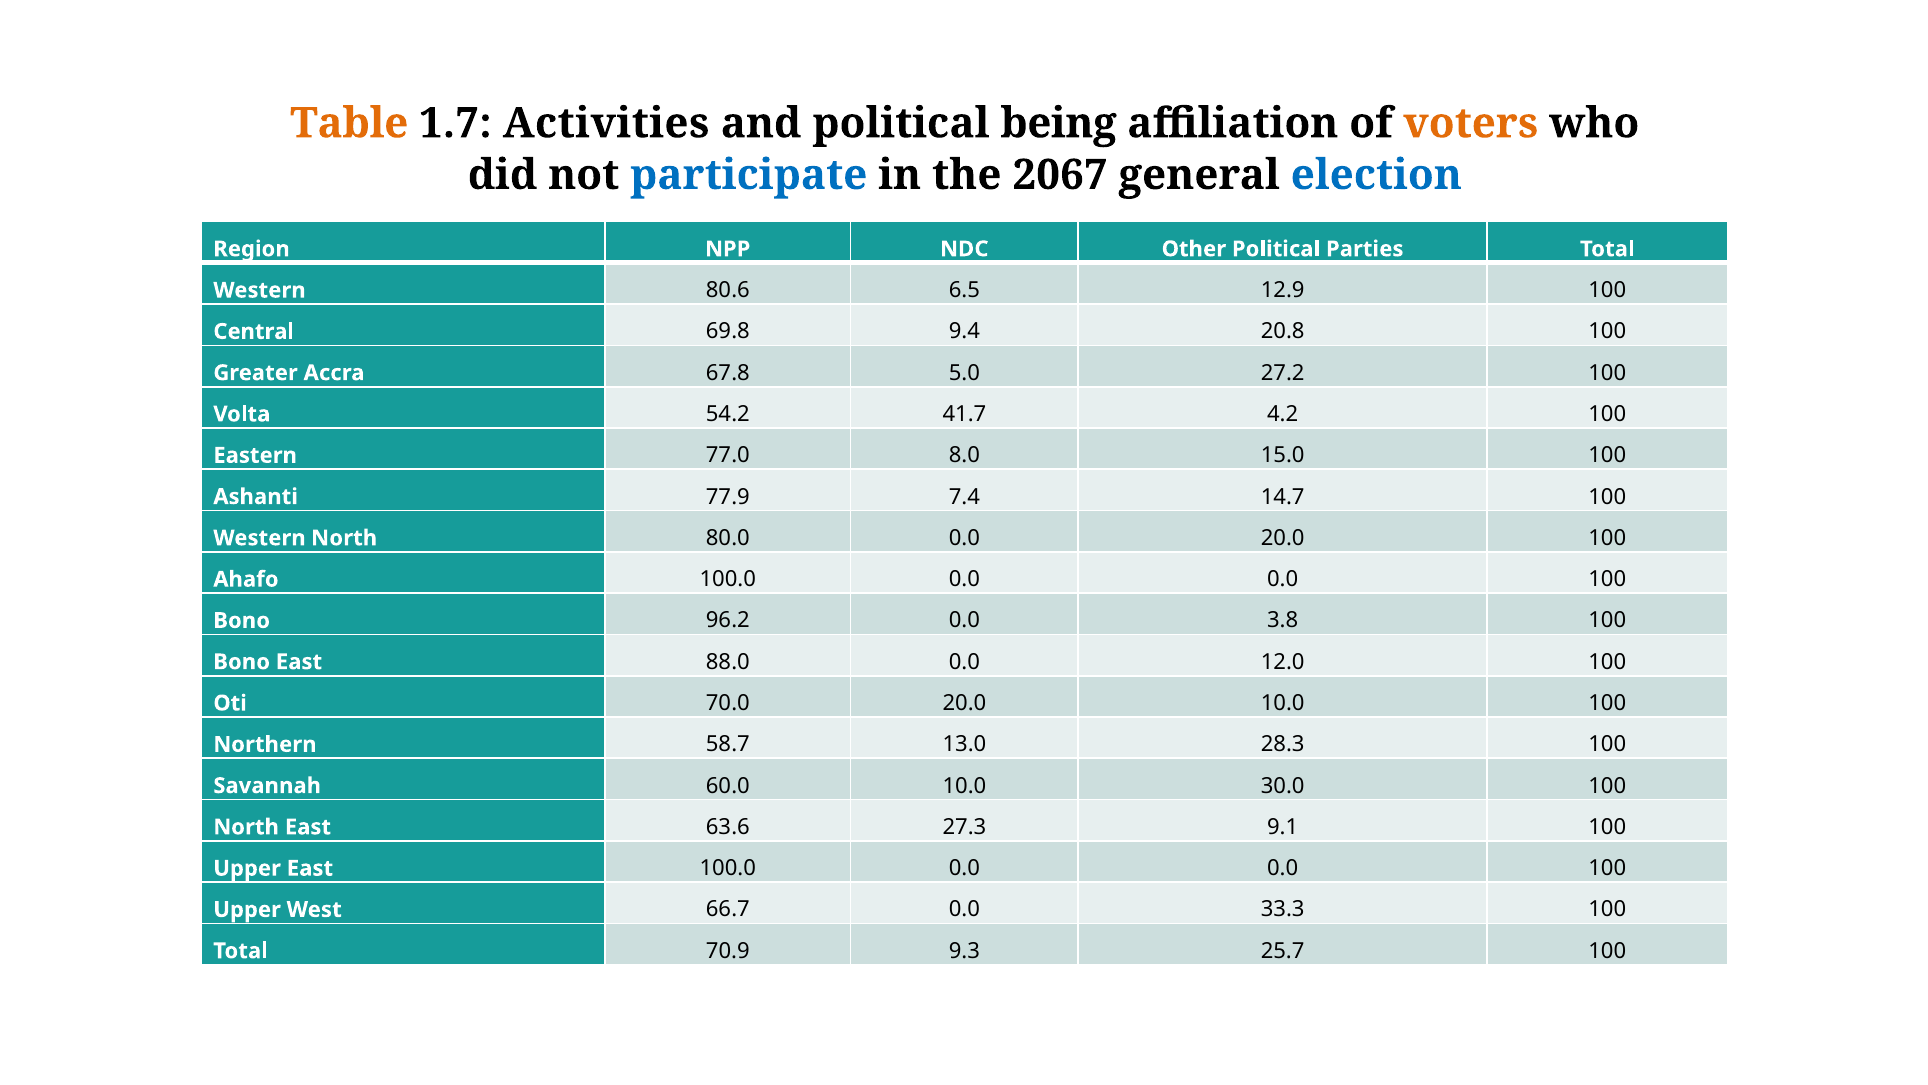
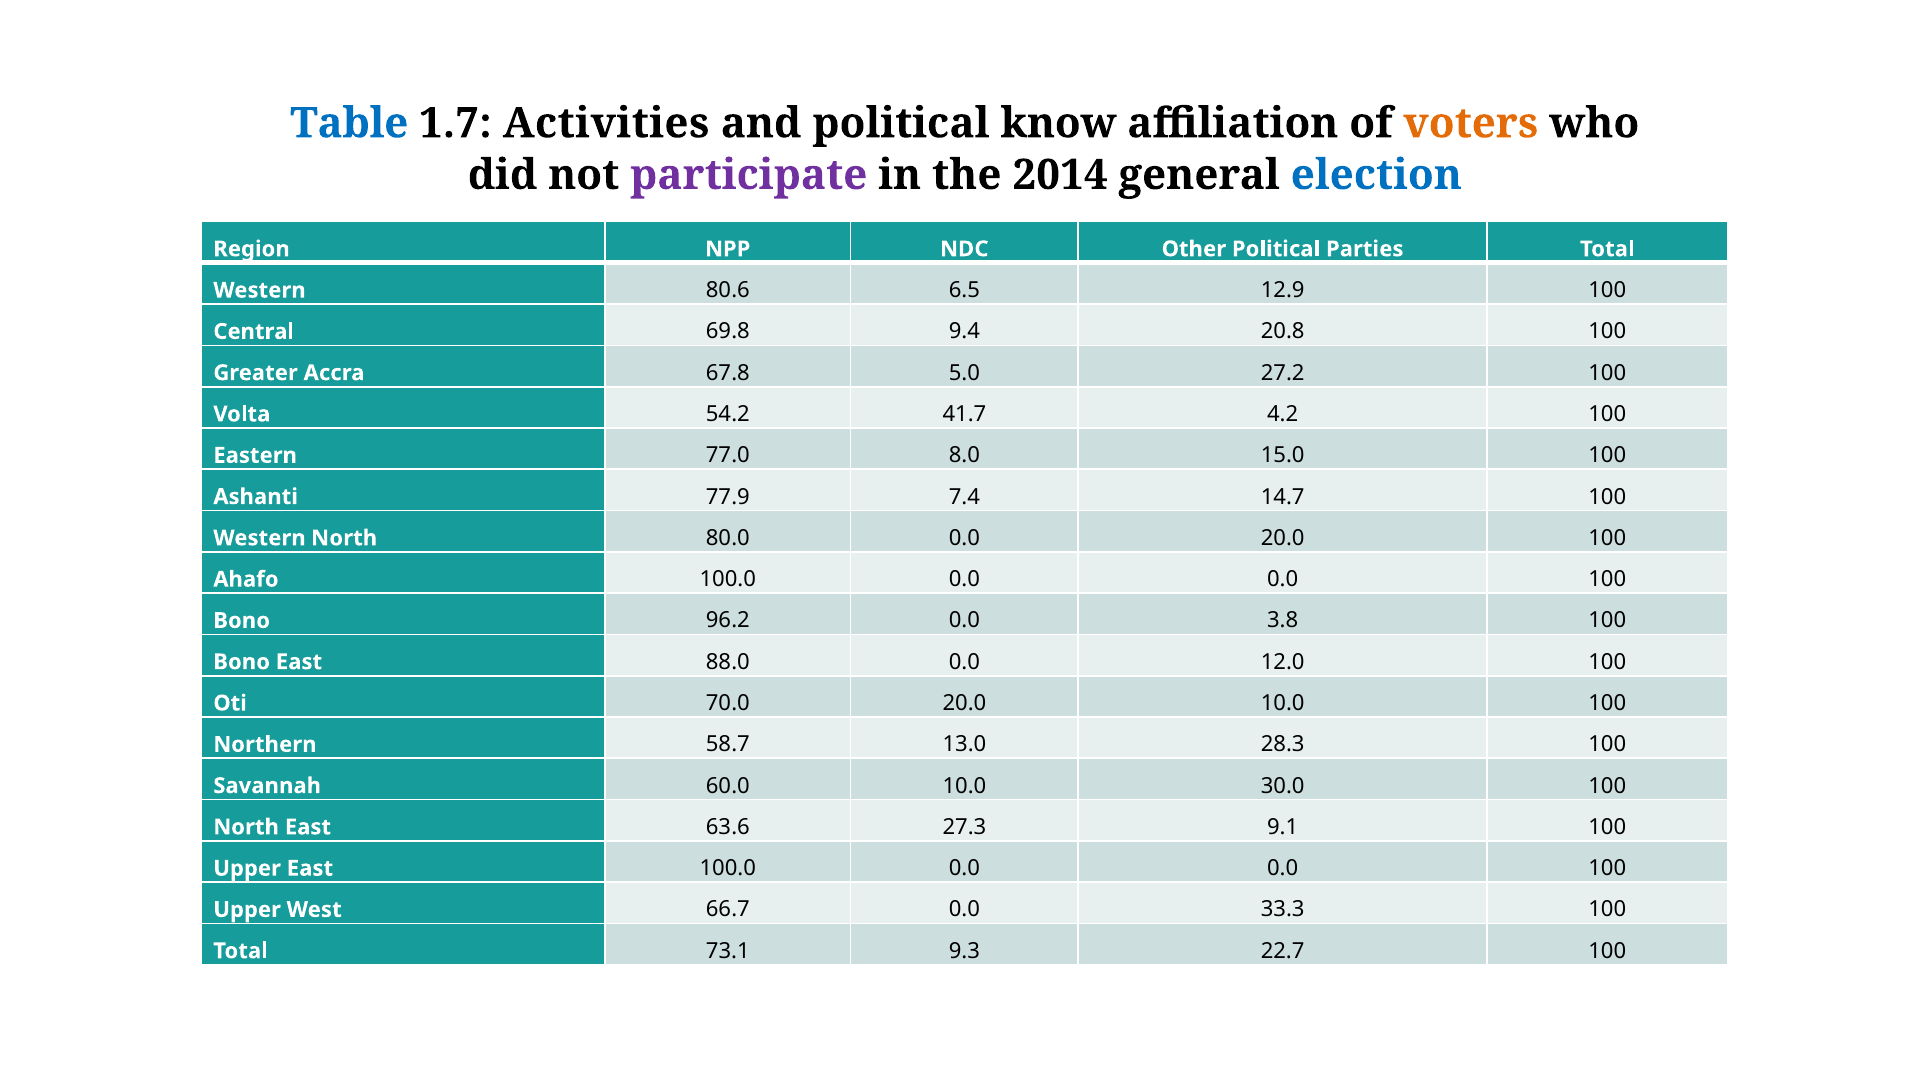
Table colour: orange -> blue (349, 123)
being: being -> know (1058, 123)
participate colour: blue -> purple (749, 175)
2067: 2067 -> 2014 (1060, 175)
70.9: 70.9 -> 73.1 (728, 951)
25.7: 25.7 -> 22.7 (1283, 951)
